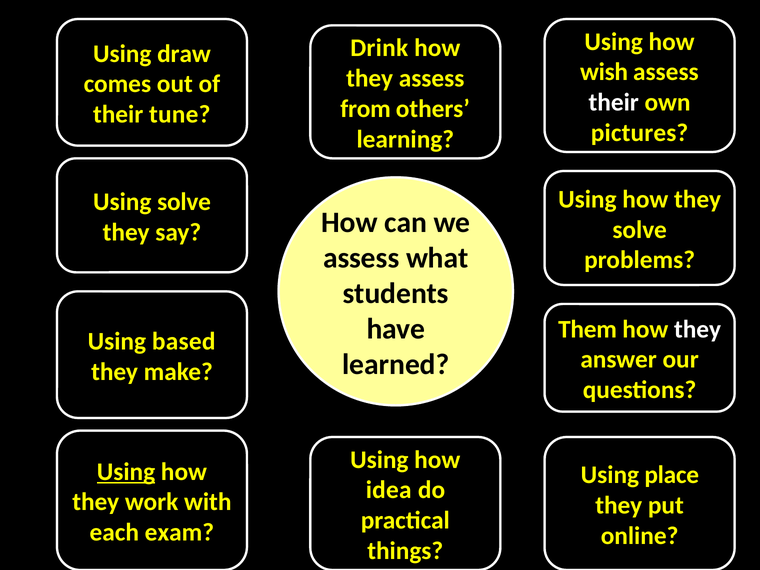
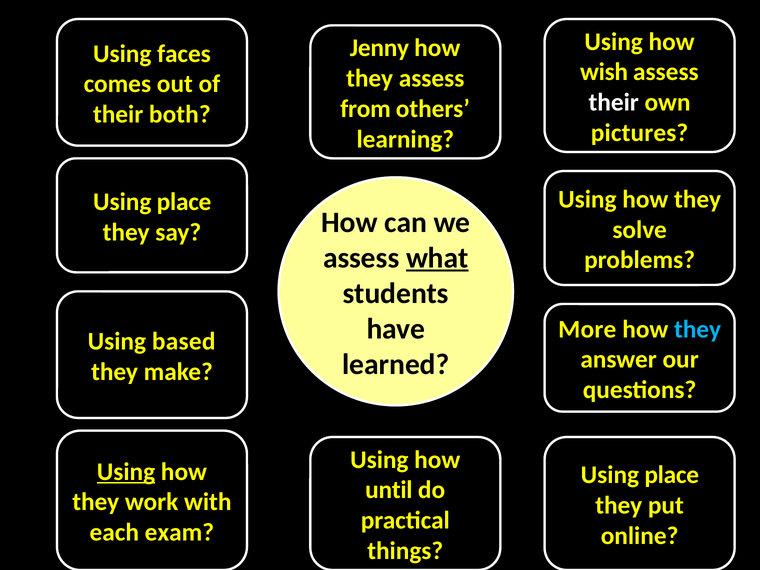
Drink: Drink -> Jenny (379, 48)
draw: draw -> faces (184, 54)
tune: tune -> both (180, 114)
solve: solve -> place (184, 202)
what underline: none -> present (437, 258)
Them: Them -> More (587, 329)
they colour: white -> light blue (698, 329)
idea: idea -> until (389, 490)
